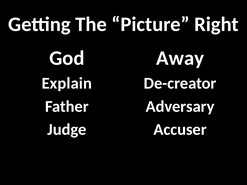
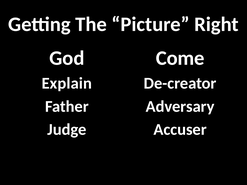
Away: Away -> Come (180, 58)
